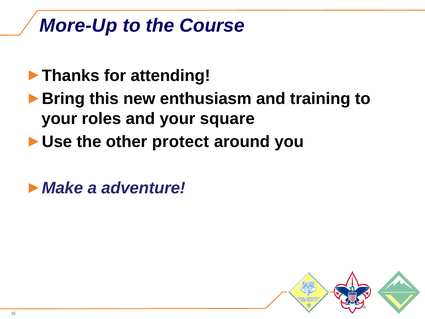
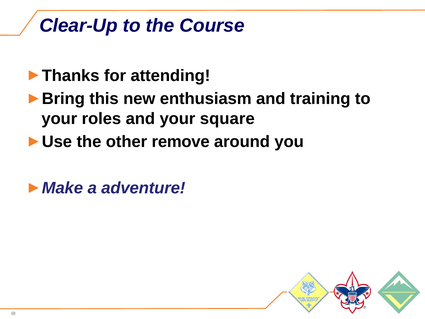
More-Up: More-Up -> Clear-Up (79, 25)
protect: protect -> remove (181, 142)
